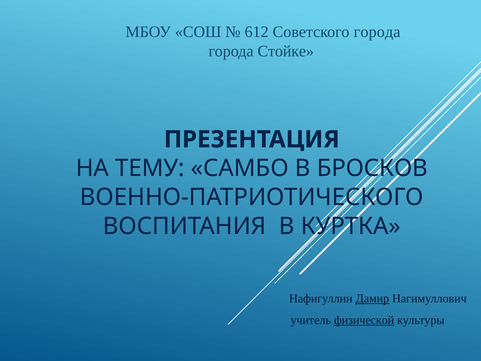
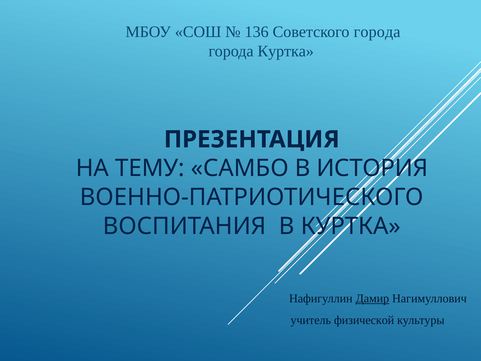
612: 612 -> 136 (257, 32)
города Стойке: Стойке -> Куртка (286, 51)
БРОСКОВ: БРОСКОВ -> ИСТОРИЯ (372, 168)
физической underline: present -> none (364, 320)
